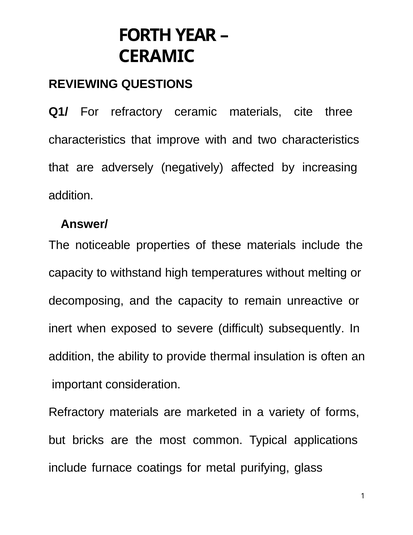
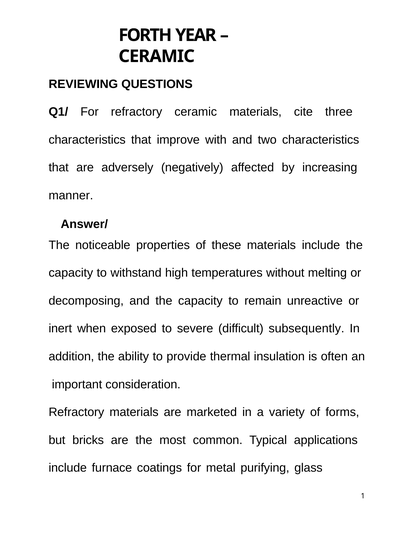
addition: addition -> manner (71, 195)
